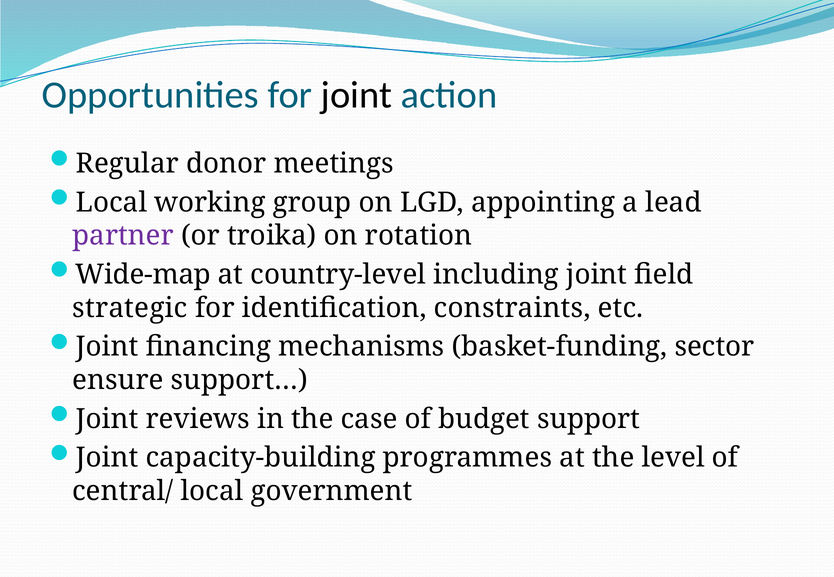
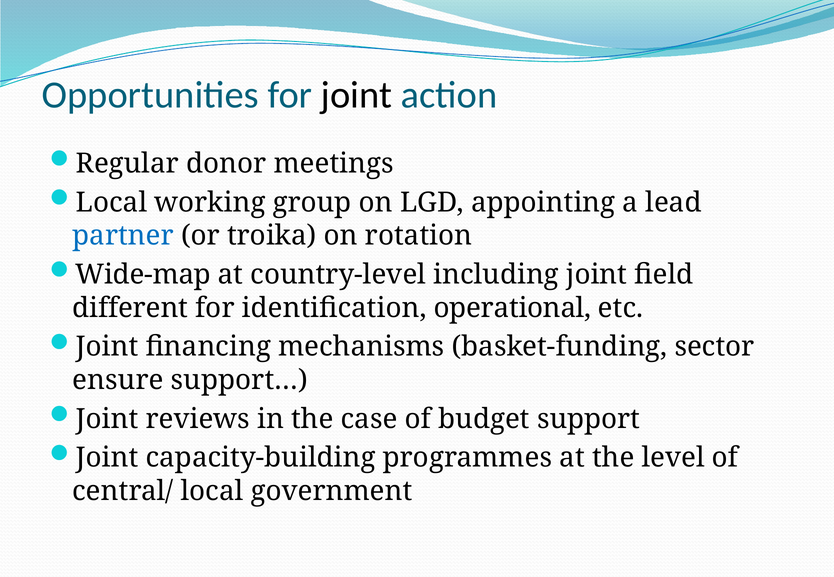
partner colour: purple -> blue (123, 236)
strategic: strategic -> different (130, 308)
constraints: constraints -> operational (512, 308)
